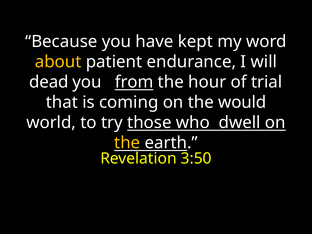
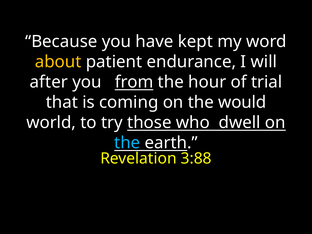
dead: dead -> after (49, 82)
the colour: yellow -> light blue (127, 143)
3:50: 3:50 -> 3:88 (196, 158)
